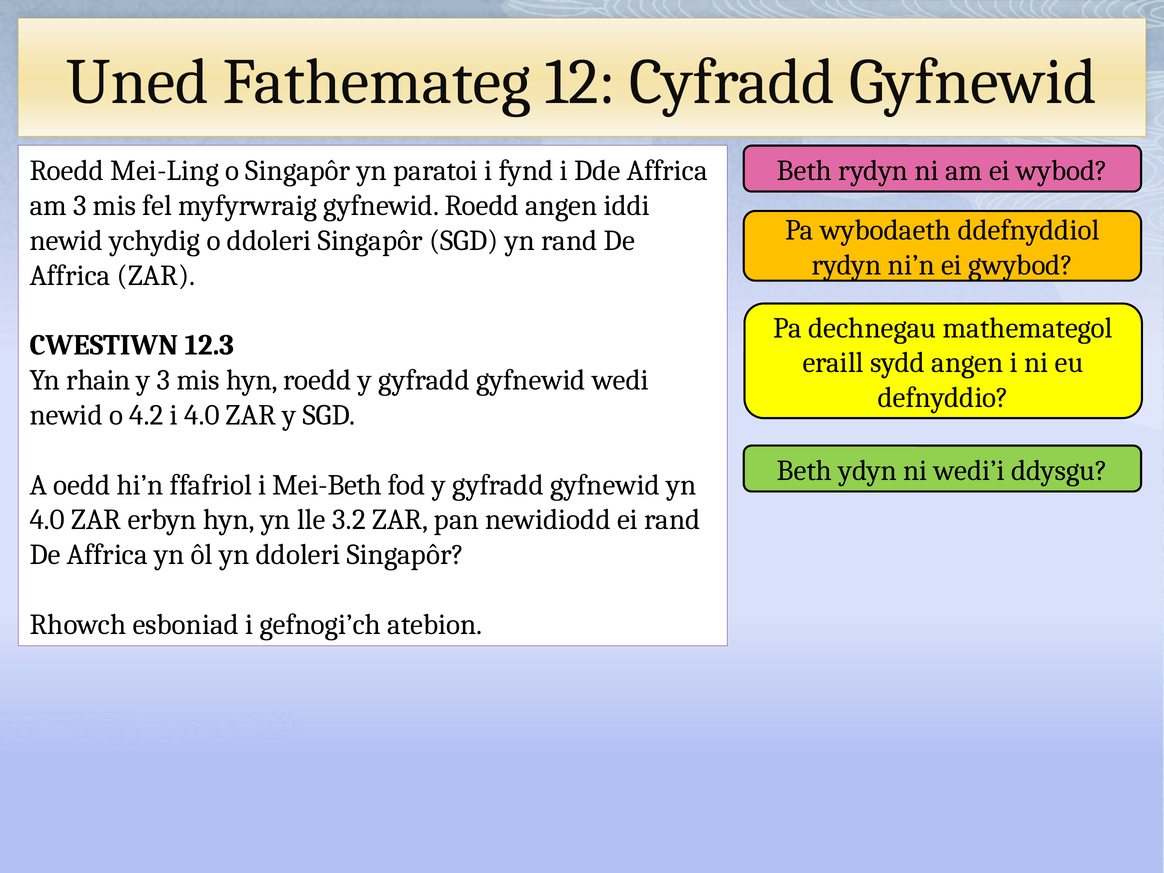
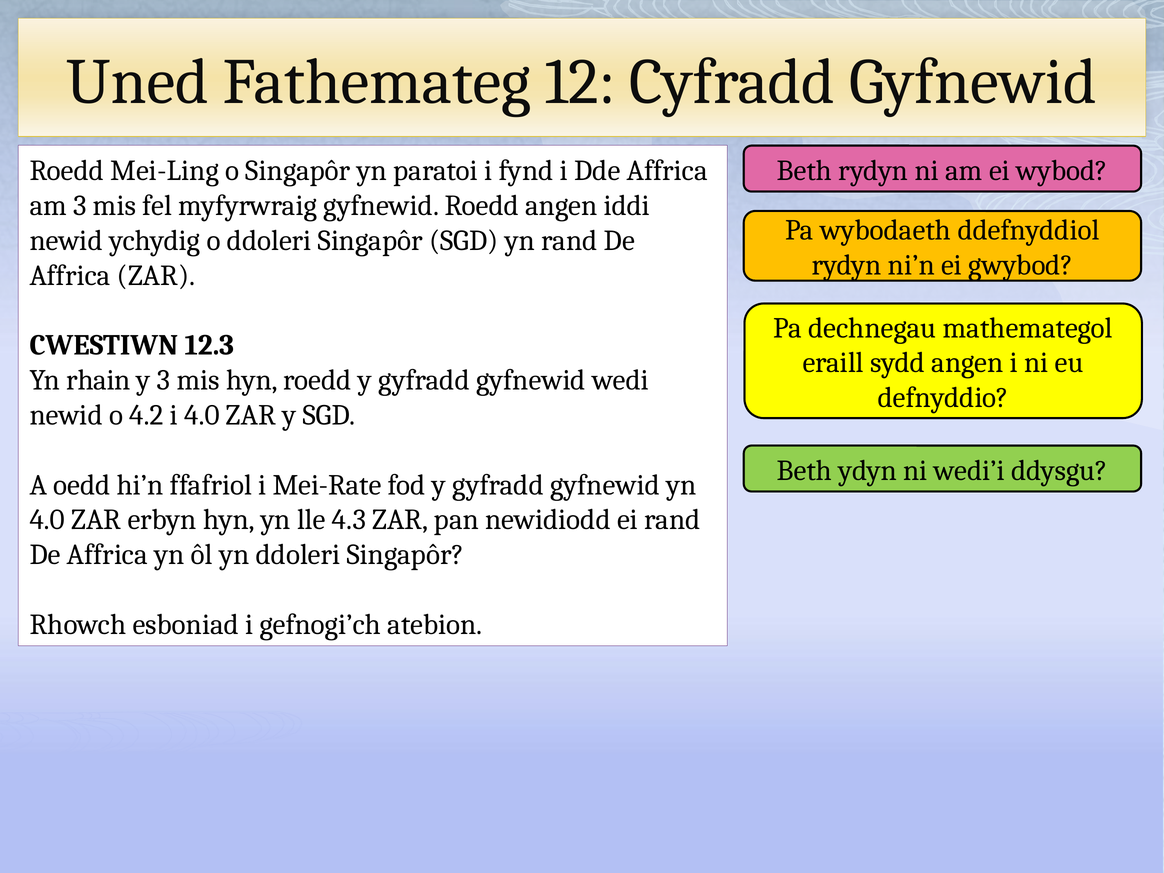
Mei-Beth: Mei-Beth -> Mei-Rate (327, 485)
3.2: 3.2 -> 4.3 (349, 520)
